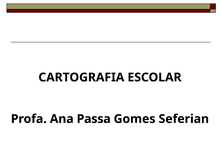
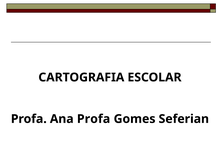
Ana Passa: Passa -> Profa (94, 119)
